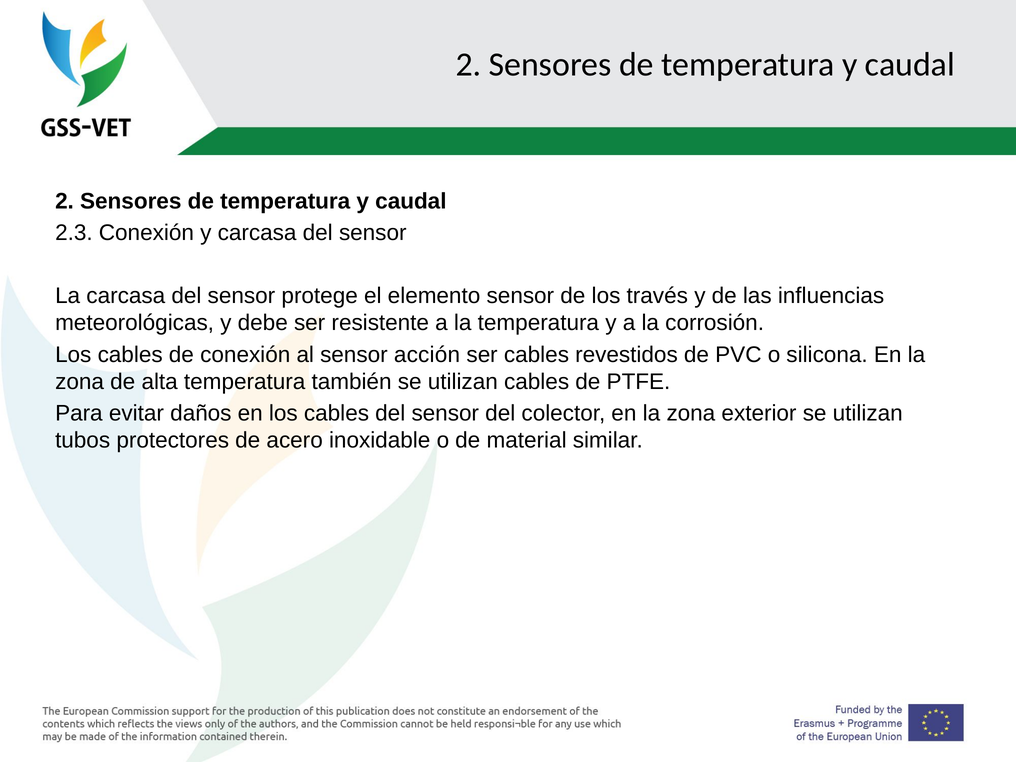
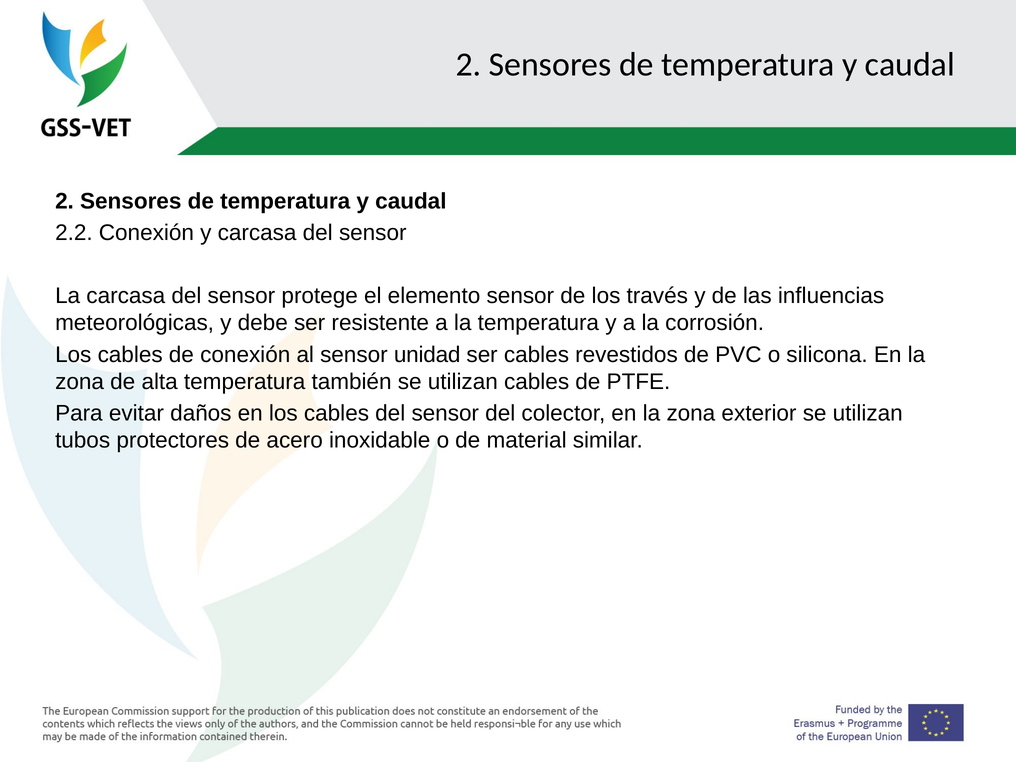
2.3: 2.3 -> 2.2 (74, 233)
acción: acción -> unidad (427, 355)
